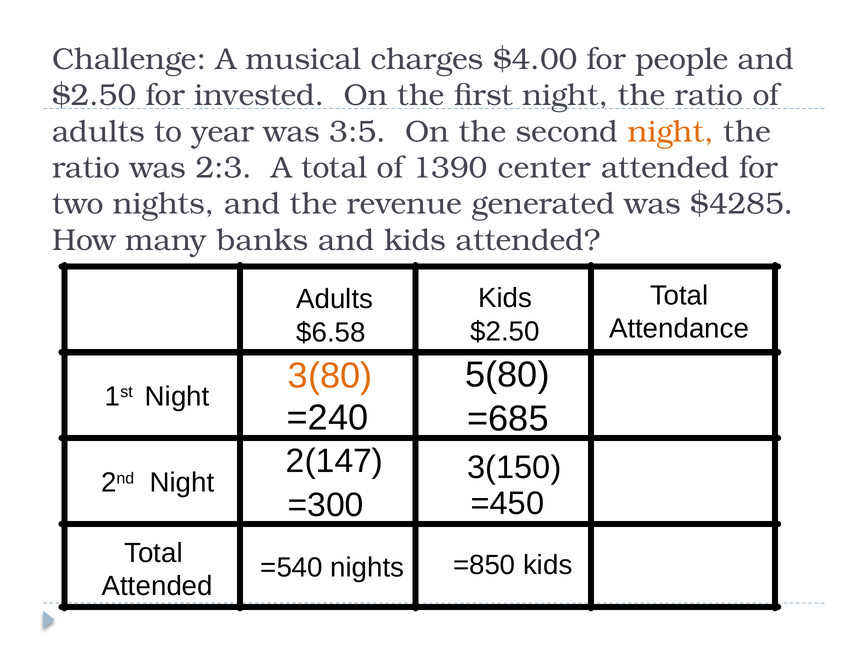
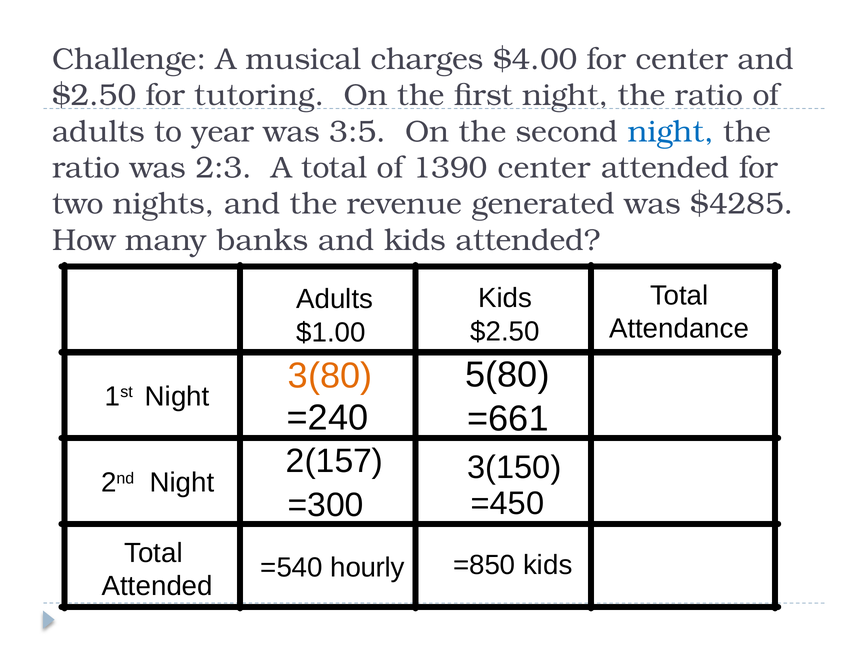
for people: people -> center (682, 59)
invested: invested -> tutoring (259, 95)
night colour: orange -> blue (671, 132)
$6.58: $6.58 -> $1.00 (331, 332)
=685: =685 -> =661 (508, 419)
2(147: 2(147 -> 2(157 (335, 461)
=540 nights: nights -> hourly (367, 567)
